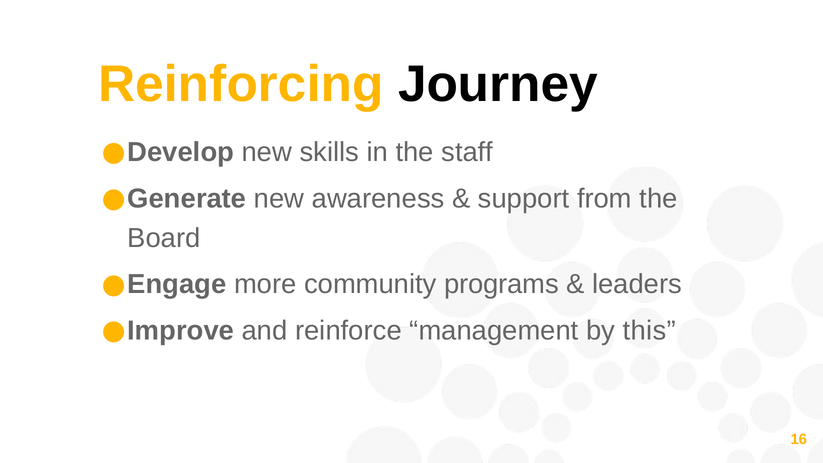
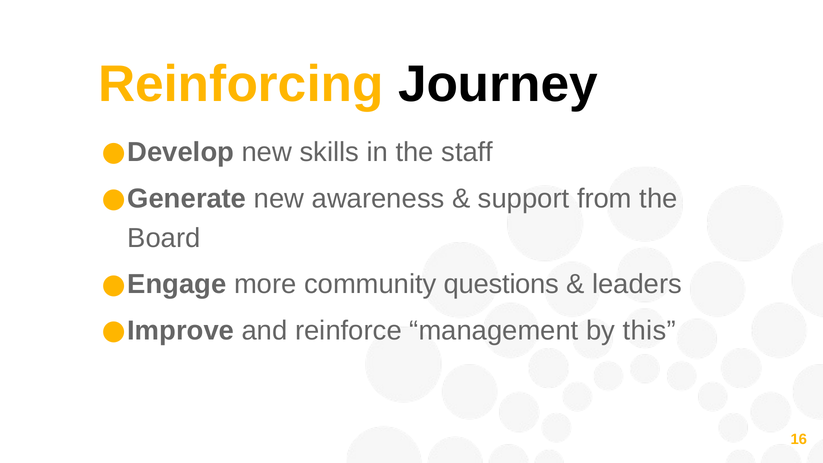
programs: programs -> questions (502, 284)
